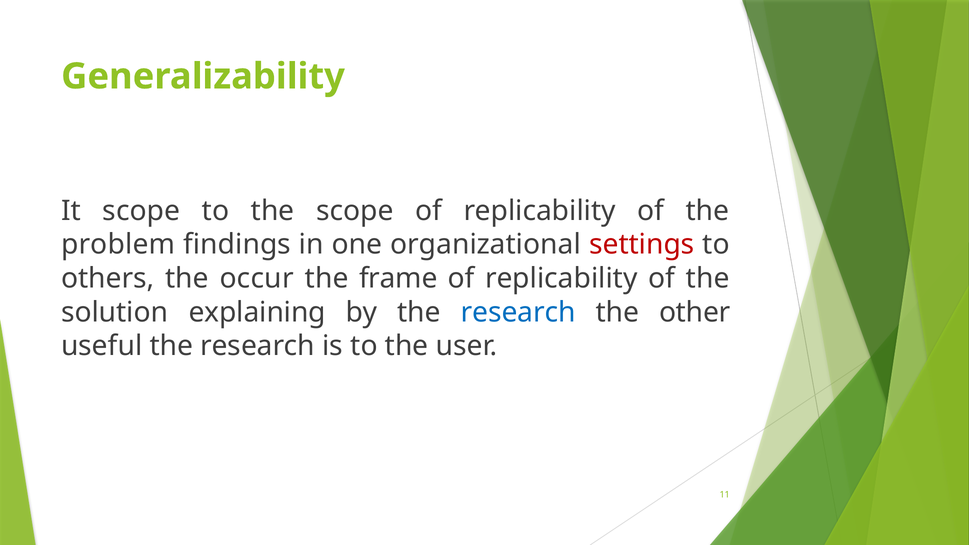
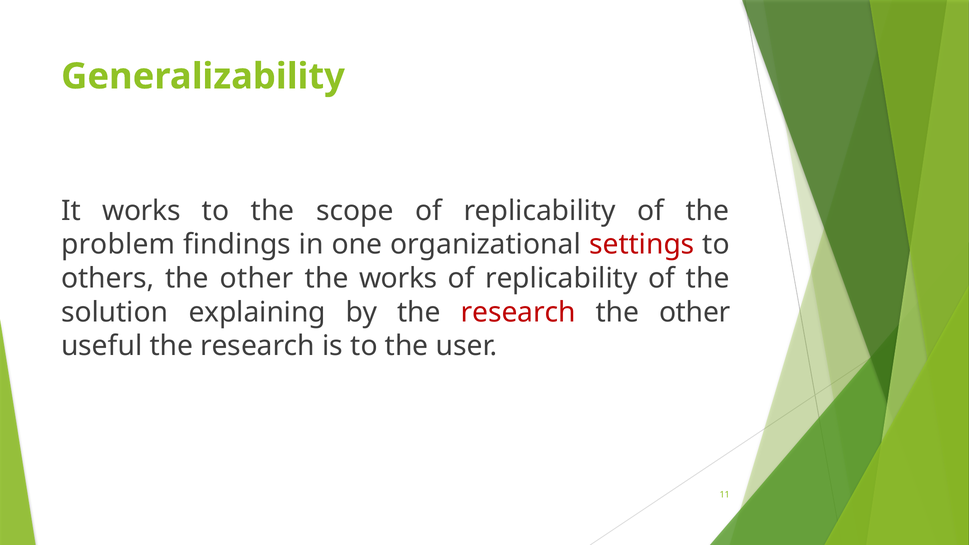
It scope: scope -> works (141, 211)
others the occur: occur -> other (257, 278)
the frame: frame -> works (398, 278)
research colour: blue -> red (518, 312)
